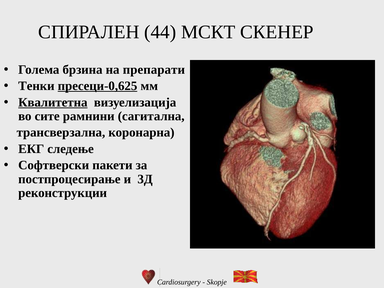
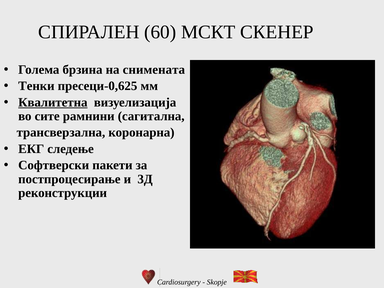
44: 44 -> 60 (160, 32)
препарати: препарати -> снимената (154, 70)
пресеци-0,625 underline: present -> none (98, 86)
